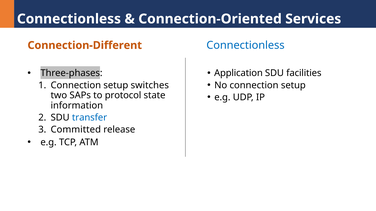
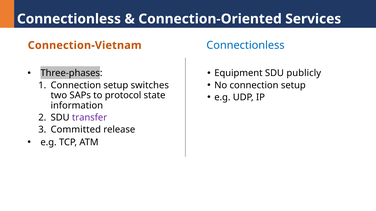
Connection-Different: Connection-Different -> Connection-Vietnam (85, 45)
Application: Application -> Equipment (238, 73)
facilities: facilities -> publicly (304, 73)
transfer colour: blue -> purple (90, 118)
